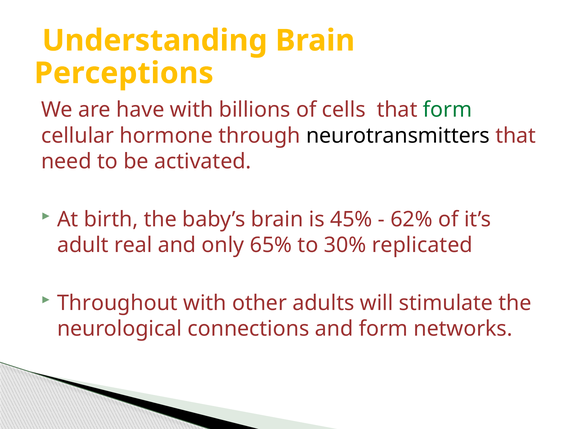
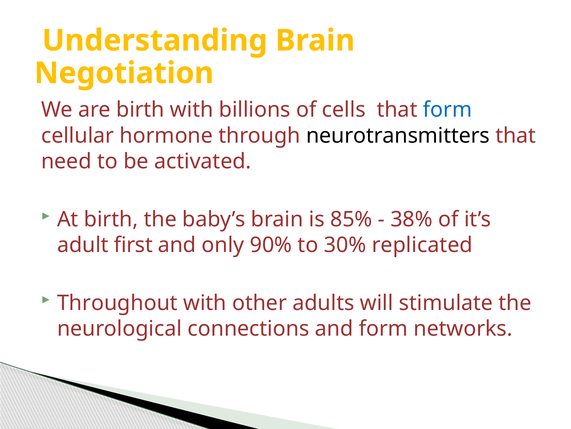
Perceptions: Perceptions -> Negotiation (124, 73)
are have: have -> birth (140, 110)
form colour: green -> blue (448, 110)
45%: 45% -> 85% (351, 219)
62%: 62% -> 38% (412, 219)
real: real -> first (133, 245)
65%: 65% -> 90% (271, 245)
